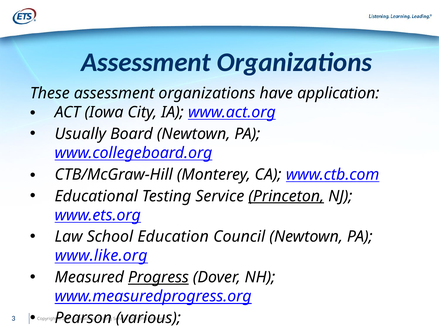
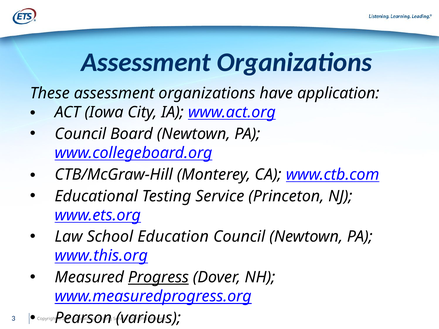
Usually: Usually -> Council (80, 134)
Princeton underline: present -> none (286, 196)
www.like.org: www.like.org -> www.this.org (101, 256)
